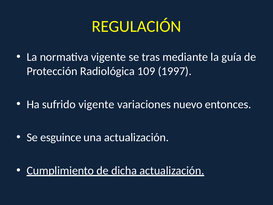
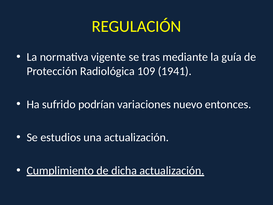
1997: 1997 -> 1941 (175, 71)
sufrido vigente: vigente -> podrían (97, 104)
esguince: esguince -> estudios (61, 137)
